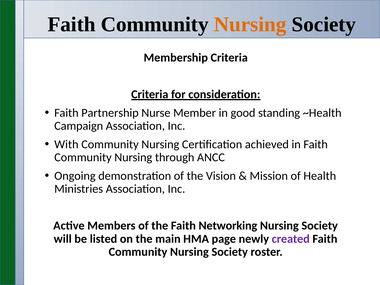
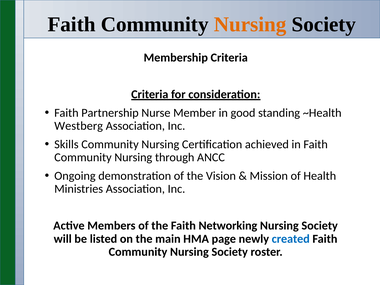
Campaign: Campaign -> Westberg (79, 126)
With: With -> Skills (66, 144)
created colour: purple -> blue (291, 239)
